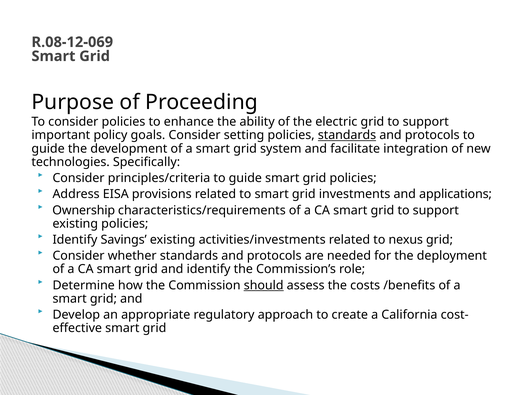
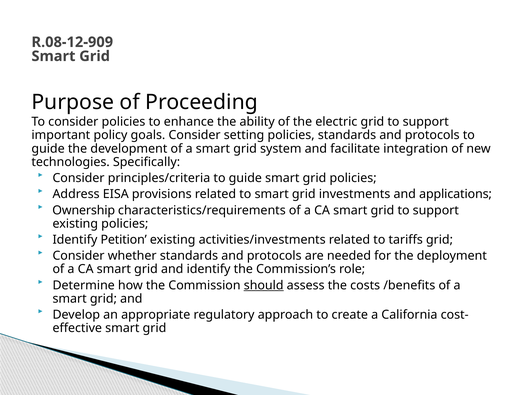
R.08-12-069: R.08-12-069 -> R.08-12-909 (72, 42)
standards underline: present -> none (347, 135)
Savings: Savings -> Petition (124, 239)
nexus: nexus -> tariffs (406, 239)
